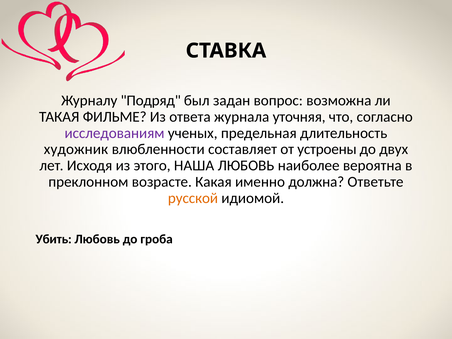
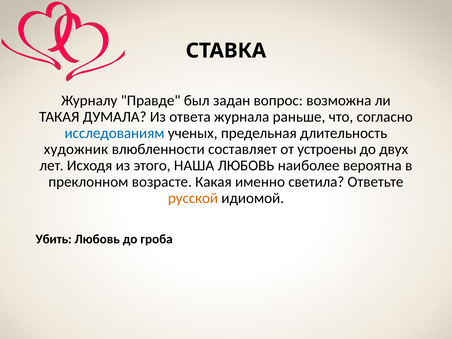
Подряд: Подряд -> Правде (151, 101)
ФИЛЬМЕ: ФИЛЬМЕ -> ДУМАЛА (115, 117)
уточняя: уточняя -> раньше (299, 117)
исследованиям colour: purple -> blue (115, 133)
должна: должна -> светила (316, 182)
